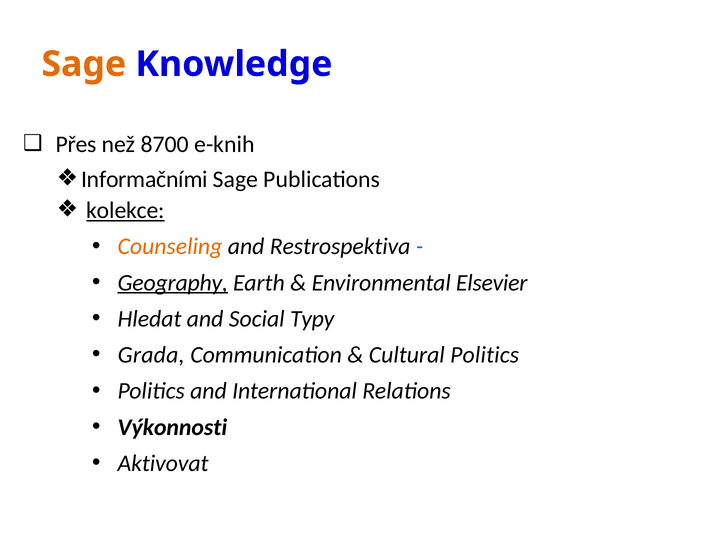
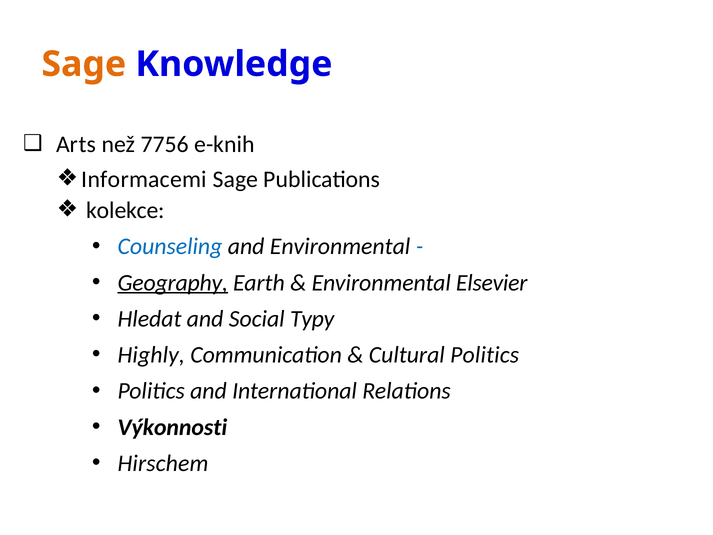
Přes: Přes -> Arts (76, 144)
8700: 8700 -> 7756 (165, 144)
Informačními: Informačními -> Informacemi (144, 179)
kolekce underline: present -> none (126, 210)
Counseling colour: orange -> blue (170, 246)
and Restrospektiva: Restrospektiva -> Environmental (340, 246)
Grada: Grada -> Highly (151, 355)
Aktivovat: Aktivovat -> Hirschem (163, 463)
